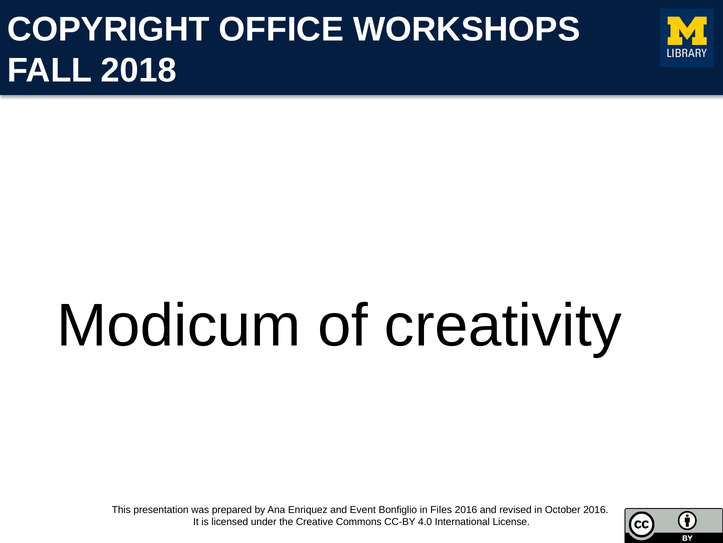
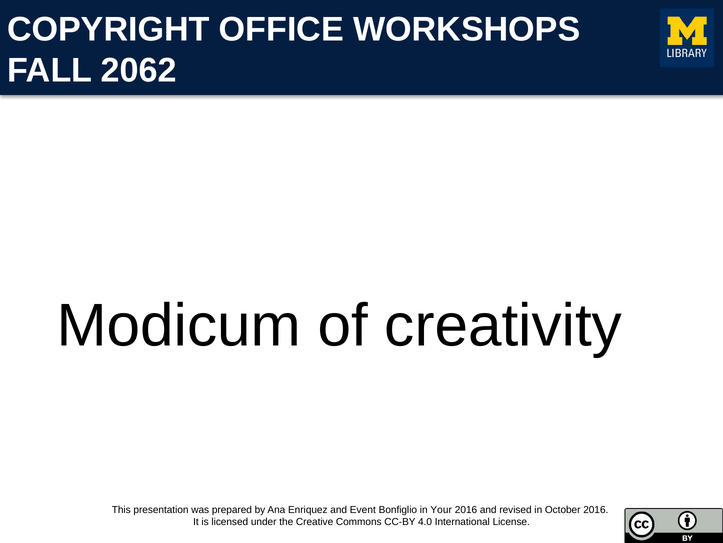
2018: 2018 -> 2062 (139, 70)
Files: Files -> Your (441, 509)
